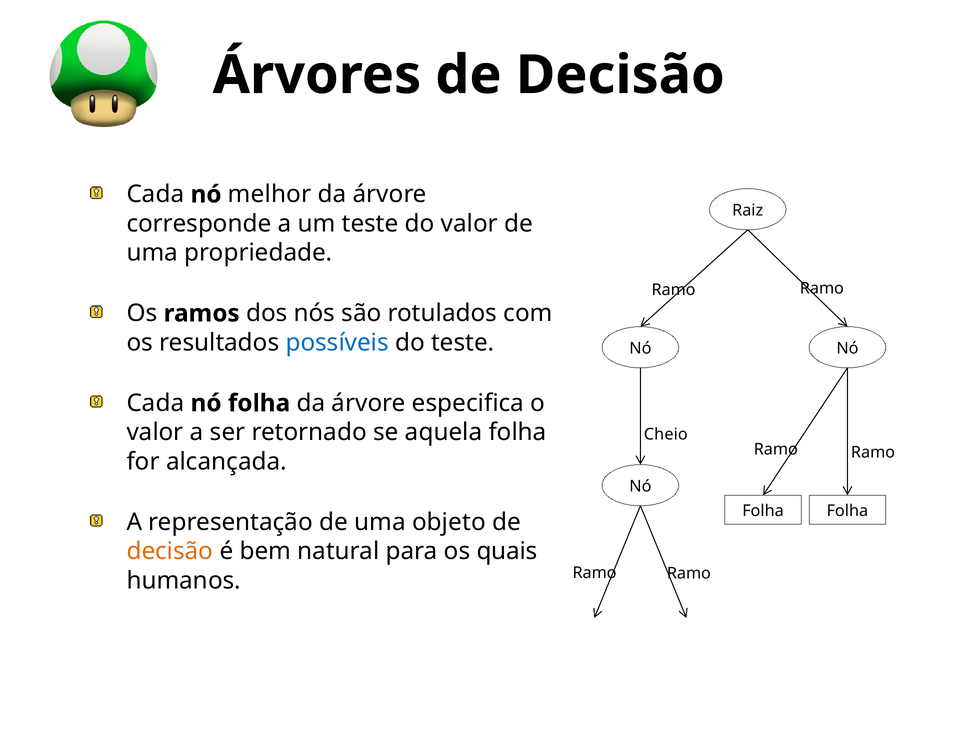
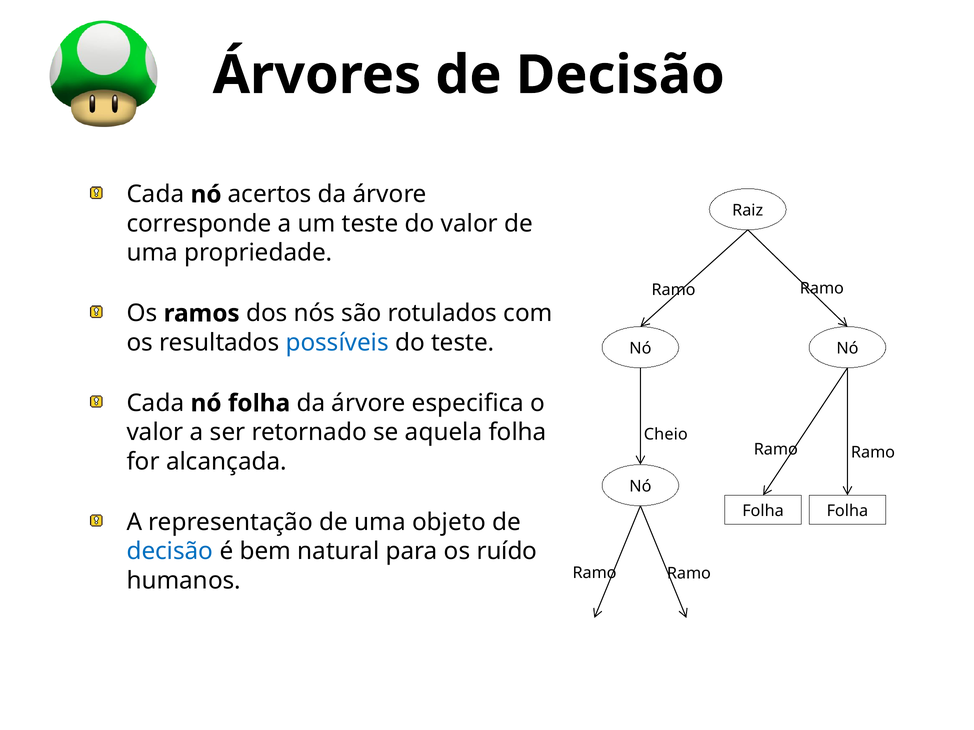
melhor: melhor -> acertos (270, 195)
decisão colour: orange -> blue (170, 552)
quais: quais -> ruído (507, 552)
